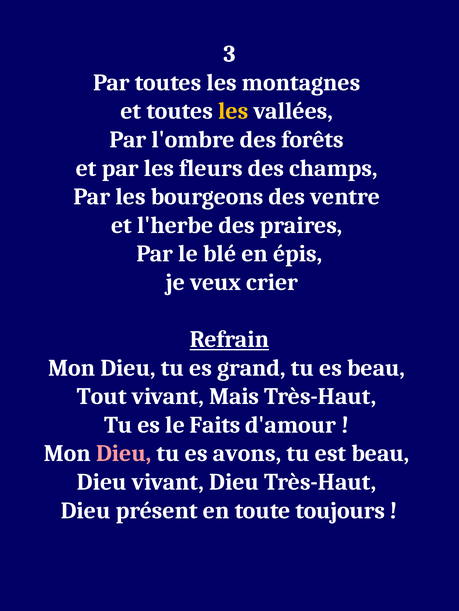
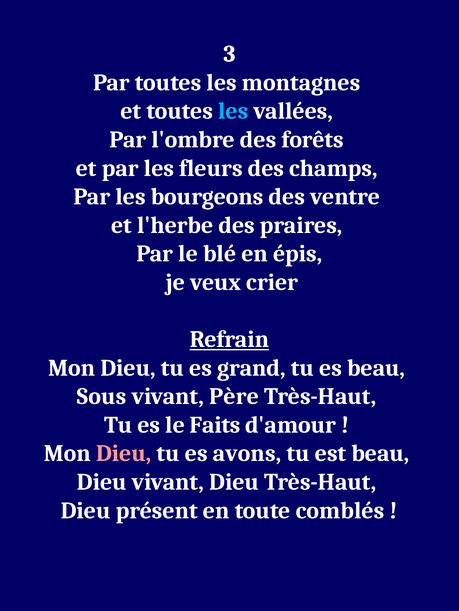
les colour: yellow -> light blue (233, 111)
Tout: Tout -> Sous (102, 397)
Mais: Mais -> Père (234, 397)
toujours: toujours -> comblés (340, 511)
